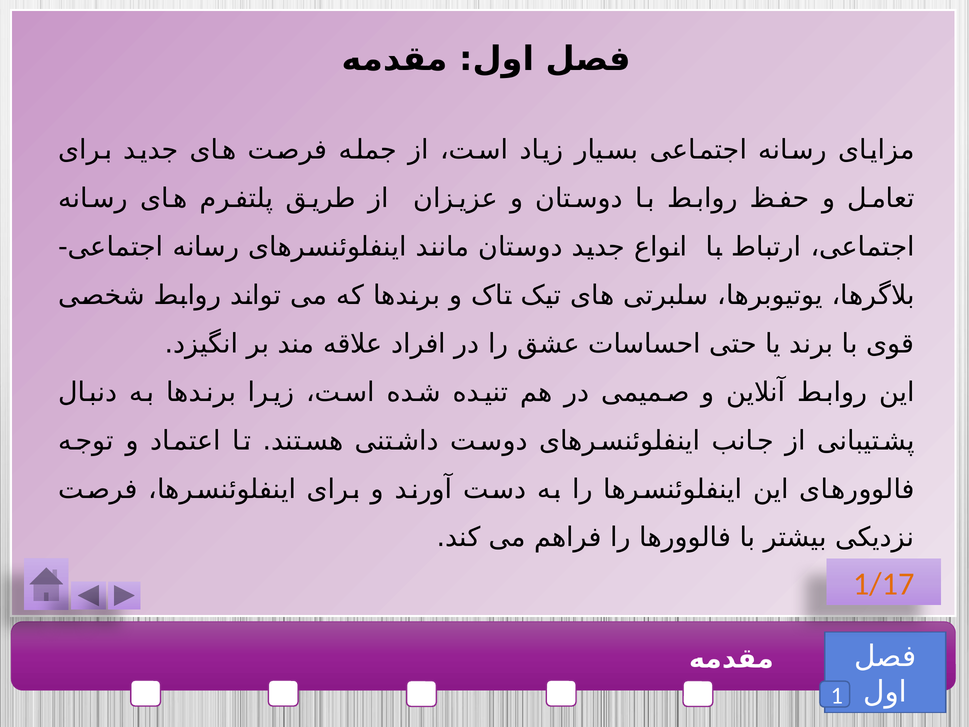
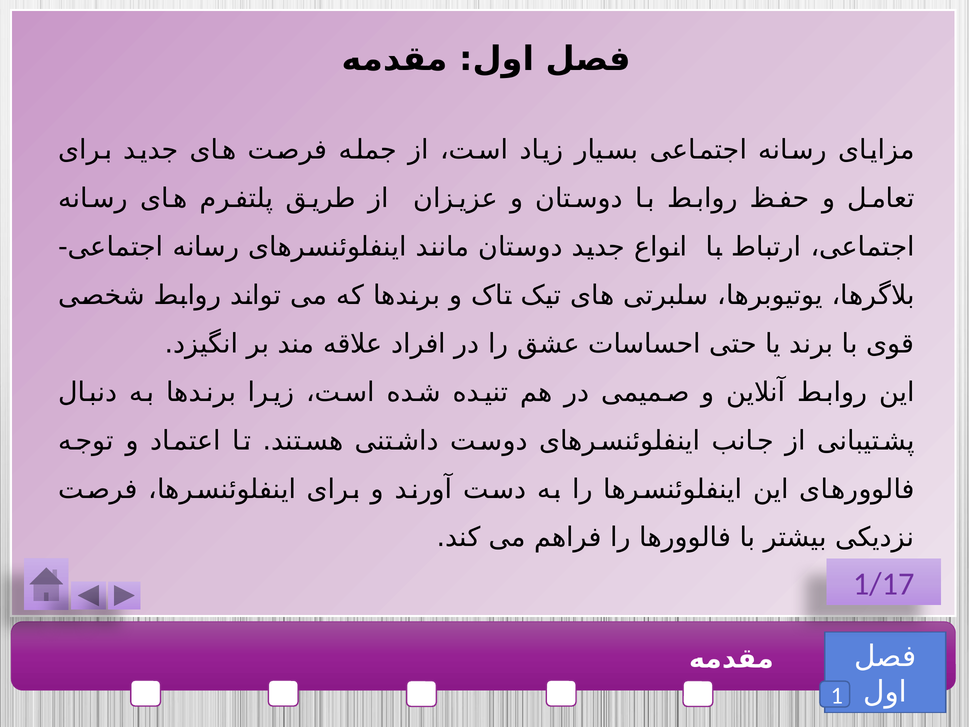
1/17 colour: orange -> purple (884, 584)
